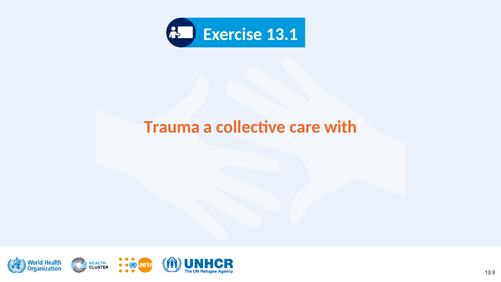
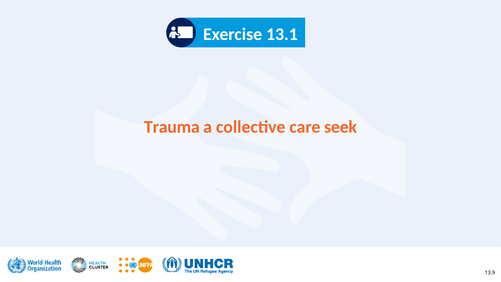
with: with -> seek (341, 127)
